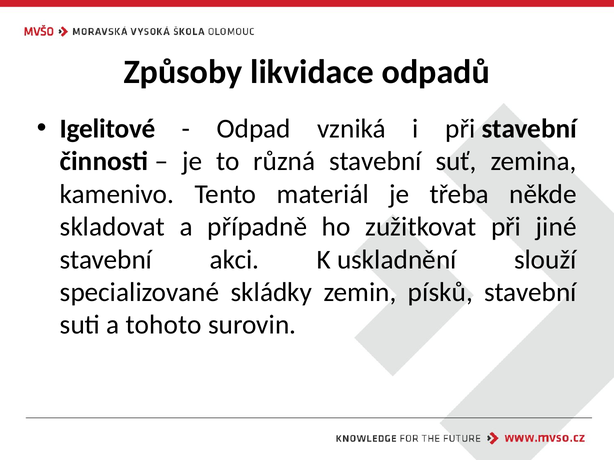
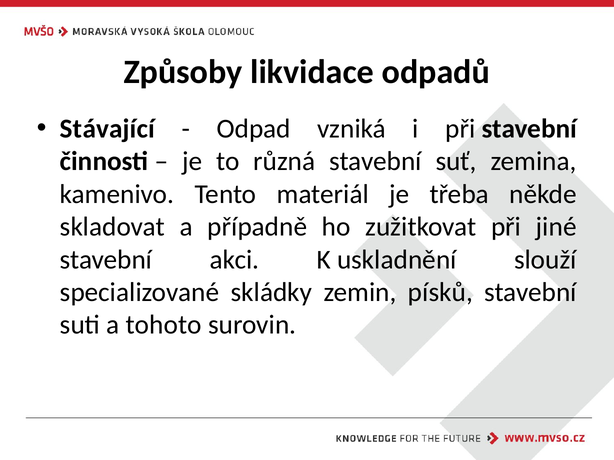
Igelitové: Igelitové -> Stávající (107, 129)
